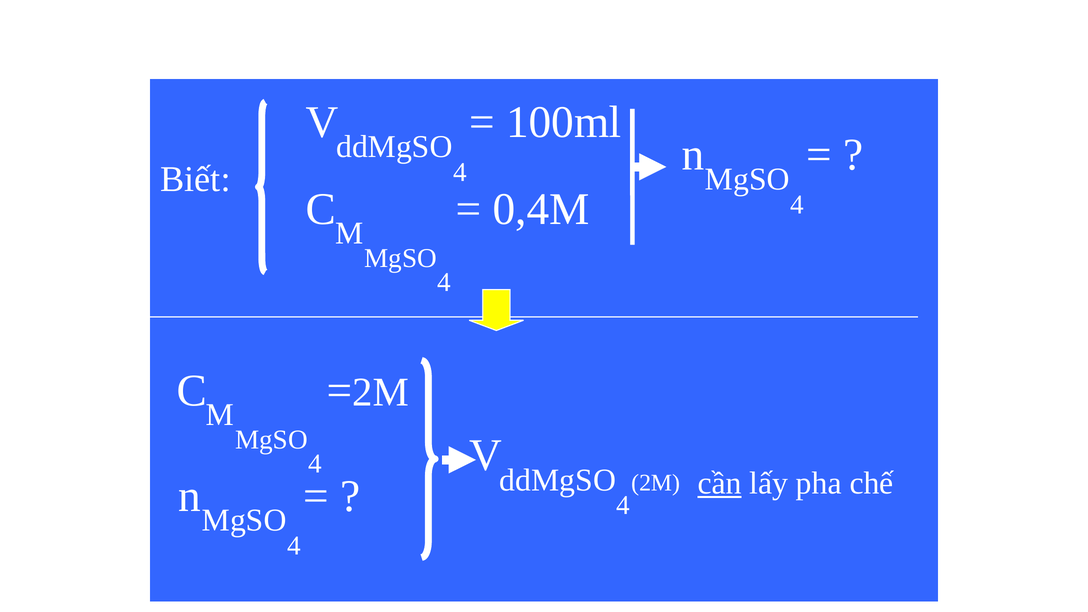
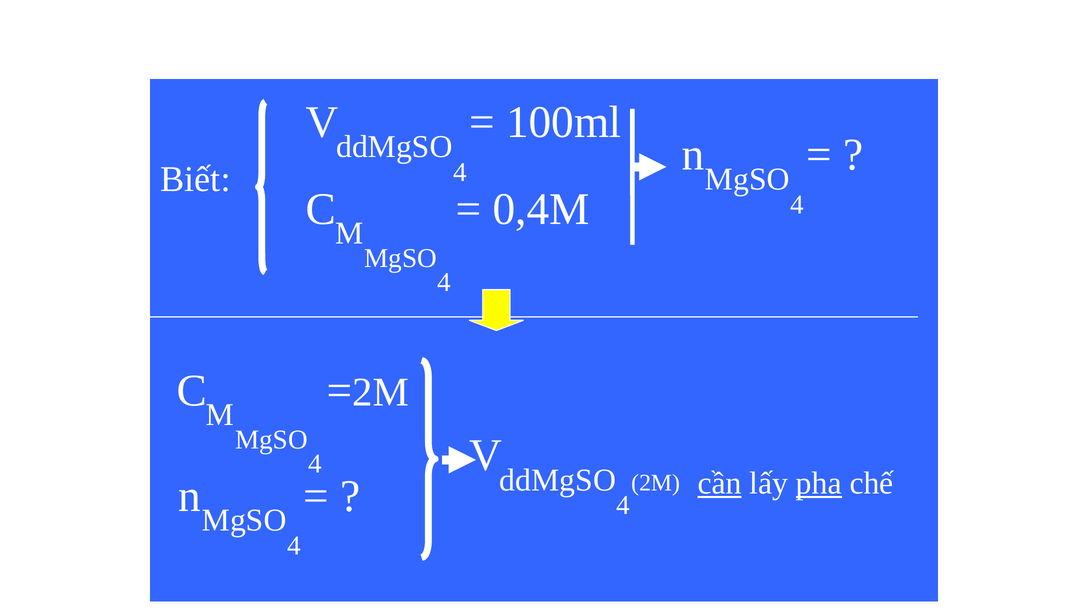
pha underline: none -> present (819, 483)
